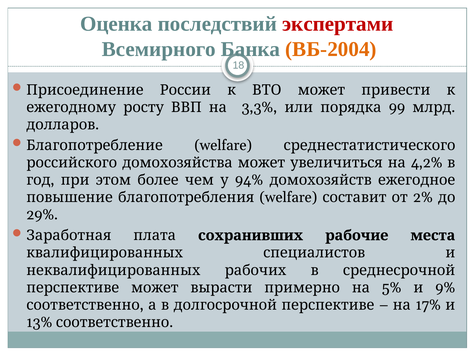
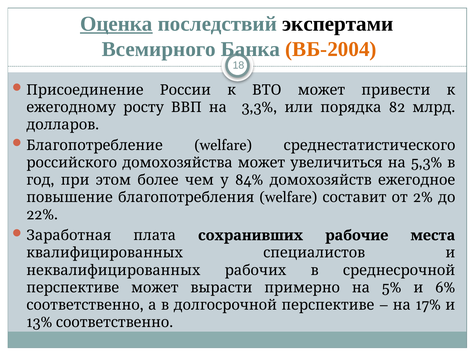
Оценка underline: none -> present (116, 24)
экспертами colour: red -> black (338, 24)
99: 99 -> 82 (397, 107)
4,2%: 4,2% -> 5,3% (427, 163)
94%: 94% -> 84% (249, 180)
29%: 29% -> 22% (42, 215)
9%: 9% -> 6% (445, 288)
